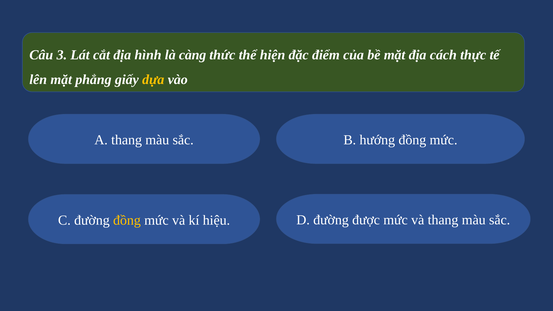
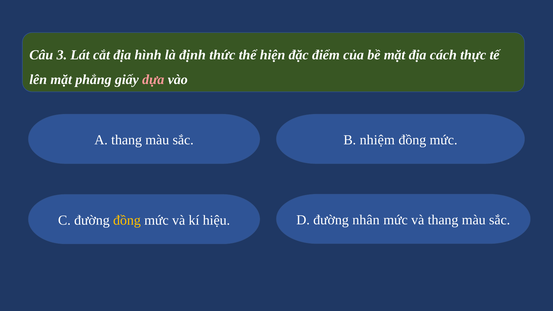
càng: càng -> định (192, 55)
dựa colour: yellow -> pink (153, 80)
hướng: hướng -> nhiệm (377, 140)
được: được -> nhân (366, 220)
